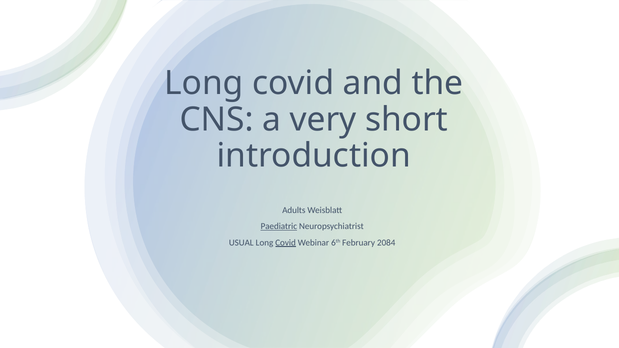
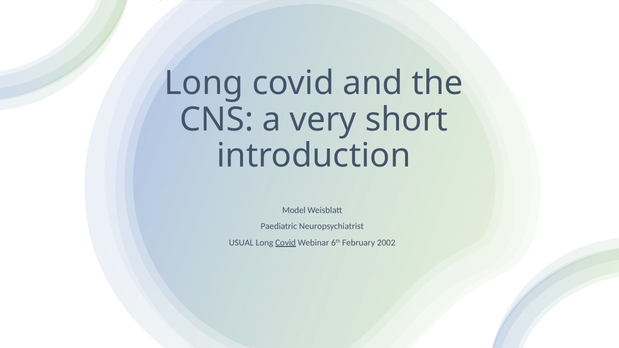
Adults: Adults -> Model (294, 210)
Paediatric underline: present -> none (279, 227)
2084: 2084 -> 2002 (386, 243)
